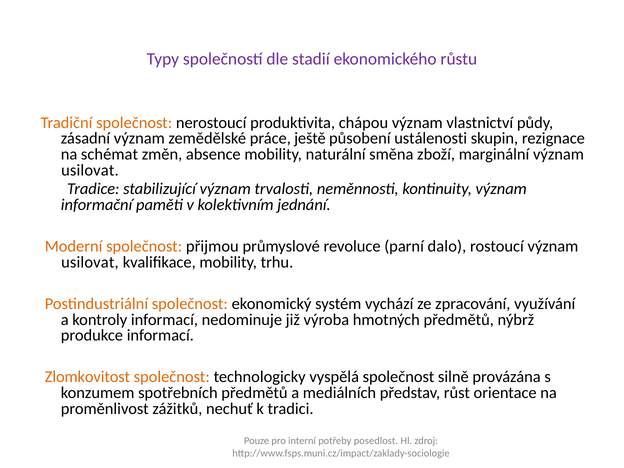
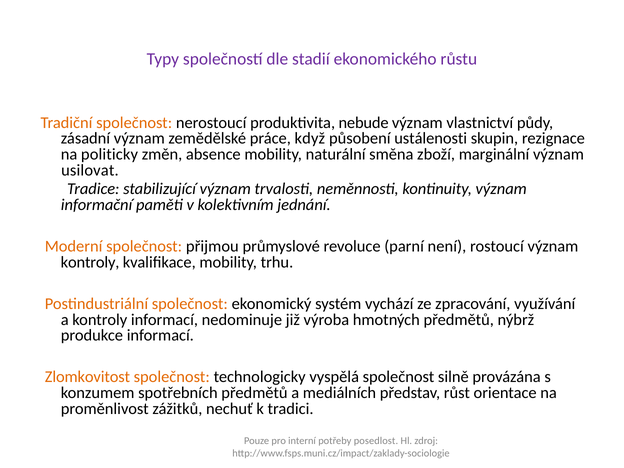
chápou: chápou -> nebude (364, 123)
ještě: ještě -> když (310, 138)
schémat: schémat -> politicky (109, 154)
dalo: dalo -> není (447, 246)
usilovat: usilovat -> kontroly (90, 262)
